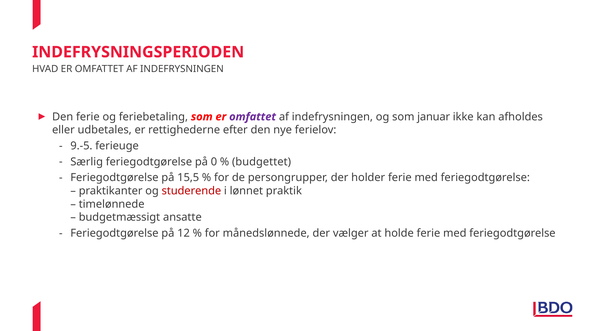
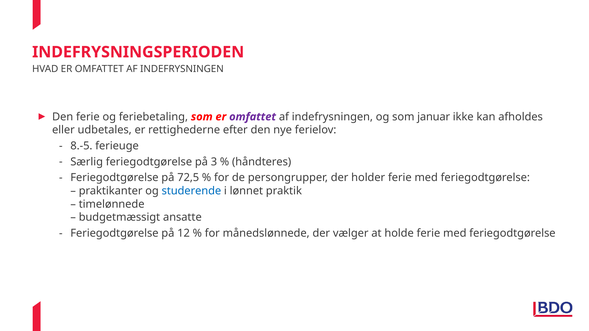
9.-5: 9.-5 -> 8.-5 (81, 146)
0: 0 -> 3 (214, 162)
budgettet: budgettet -> håndteres (262, 162)
15,5: 15,5 -> 72,5 (188, 178)
studerende colour: red -> blue (191, 191)
